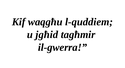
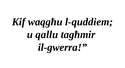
jgħid: jgħid -> qallu (47, 34)
